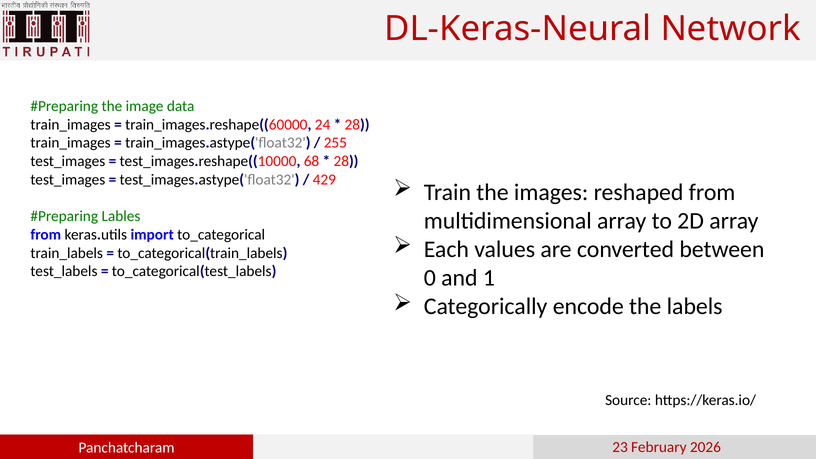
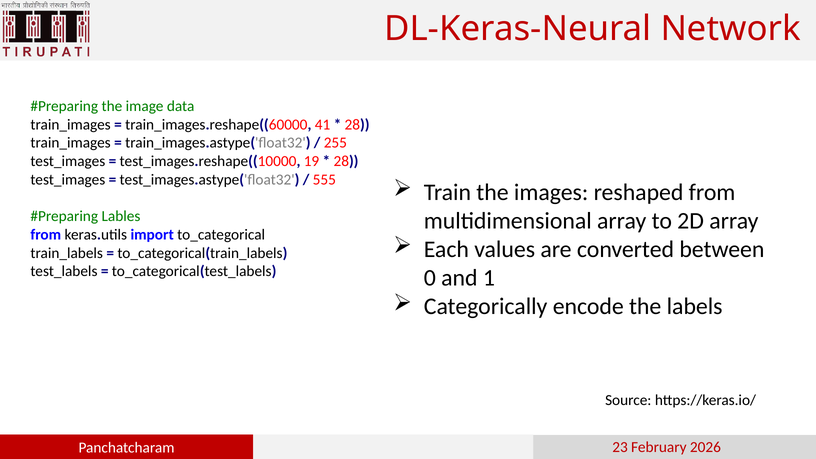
24: 24 -> 41 (323, 125)
68: 68 -> 19 (311, 161)
429: 429 -> 555 (324, 180)
